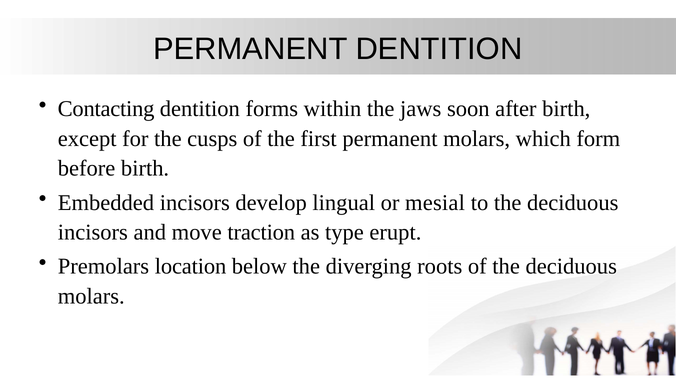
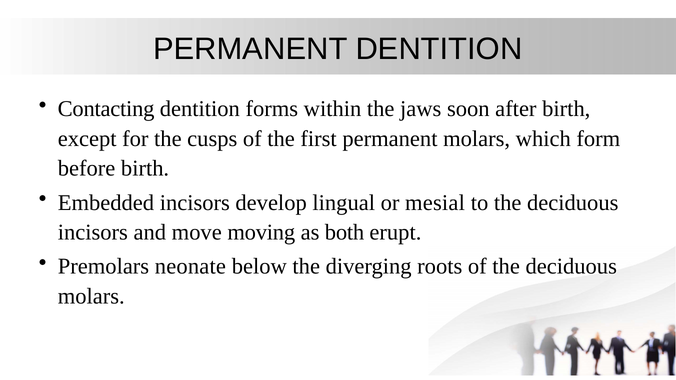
traction: traction -> moving (261, 232)
type: type -> both (345, 232)
location: location -> neonate (190, 267)
